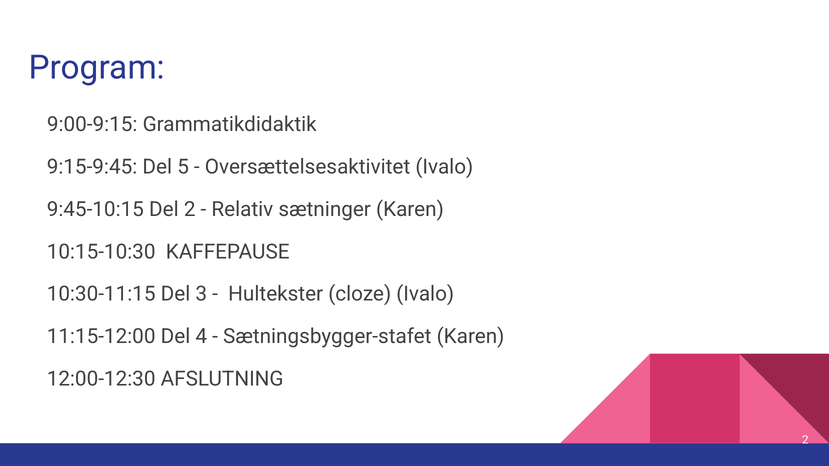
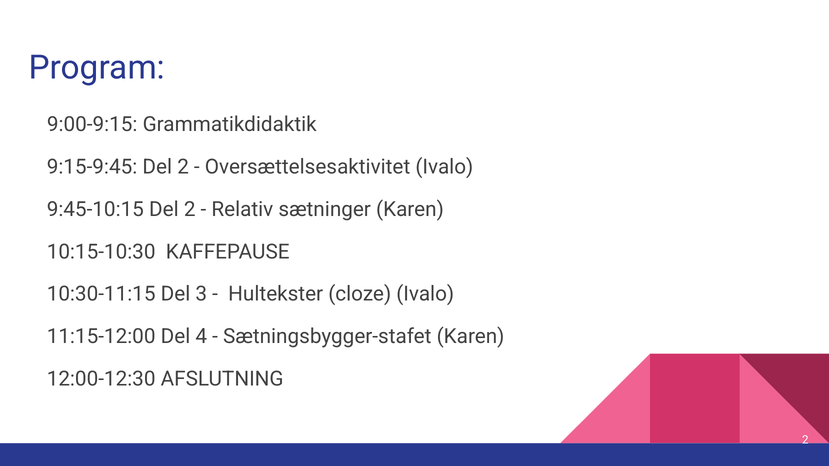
9:15-9:45 Del 5: 5 -> 2 (183, 167)
